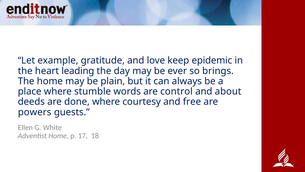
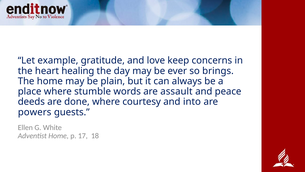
epidemic: epidemic -> concerns (212, 60)
leading: leading -> healing (78, 71)
control: control -> assault (176, 91)
about: about -> peace (228, 91)
free: free -> into (192, 102)
